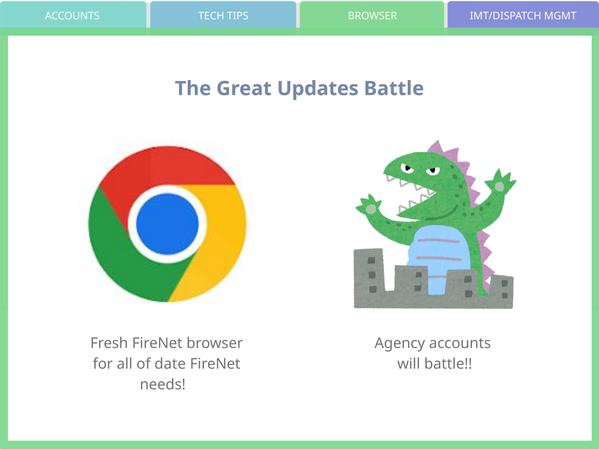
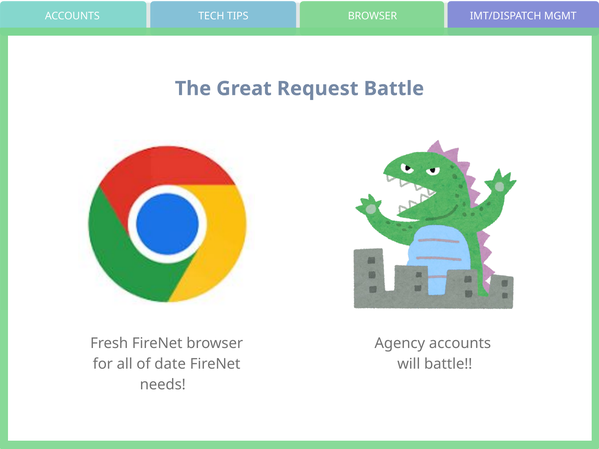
Updates: Updates -> Request (318, 89)
